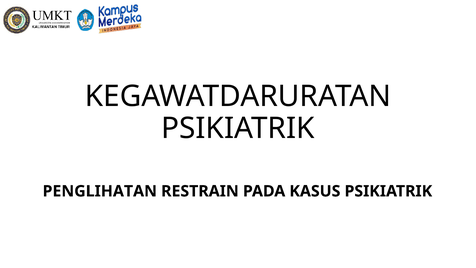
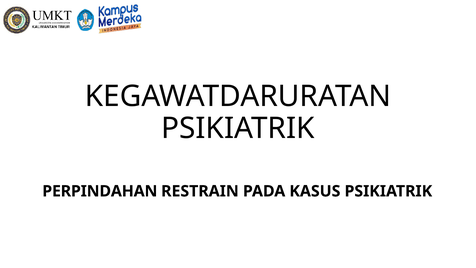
PENGLIHATAN: PENGLIHATAN -> PERPINDAHAN (100, 191)
